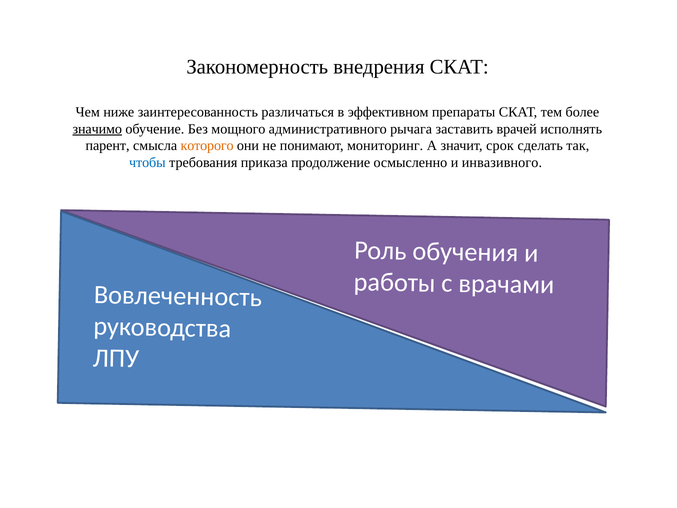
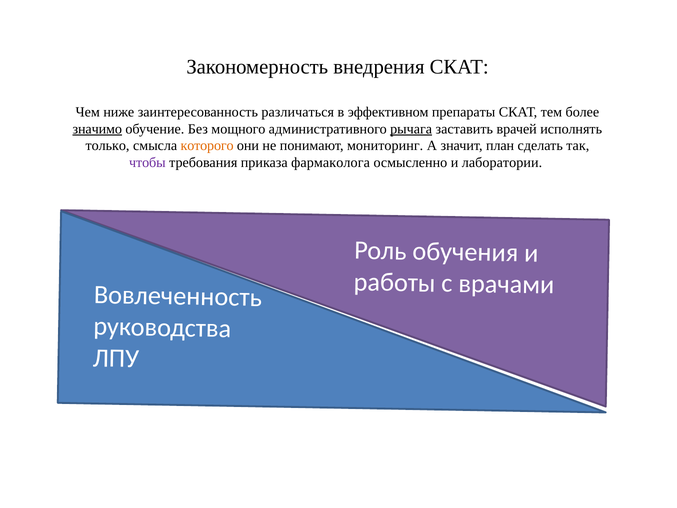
рычага underline: none -> present (411, 129)
парент: парент -> только (108, 146)
срок: срок -> план (500, 146)
чтобы colour: blue -> purple (147, 163)
продолжение: продолжение -> фармаколога (331, 163)
инвазивного: инвазивного -> лаборатории (502, 163)
